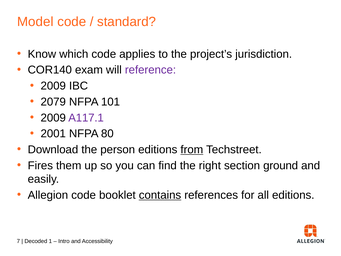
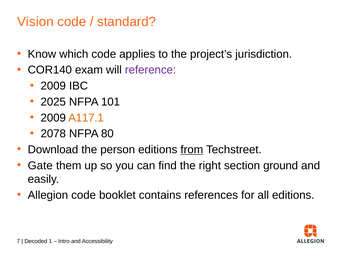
Model: Model -> Vision (35, 22)
2079: 2079 -> 2025 (53, 102)
A117.1 colour: purple -> orange (86, 118)
2001: 2001 -> 2078 (53, 134)
Fires: Fires -> Gate (40, 165)
contains underline: present -> none (160, 195)
